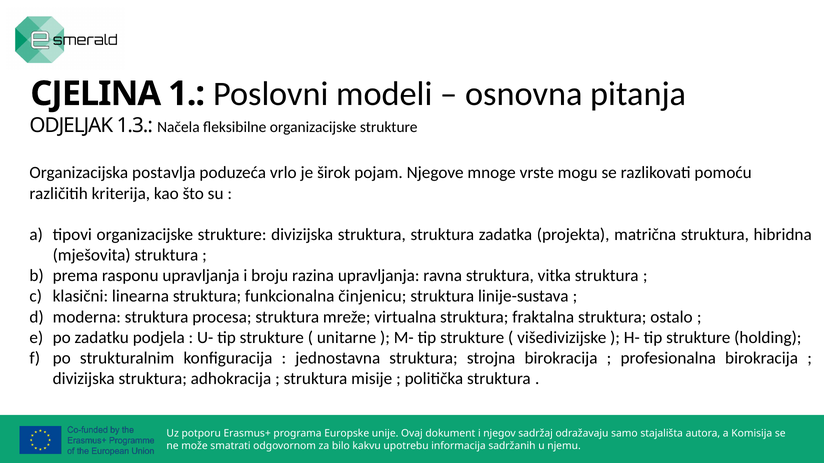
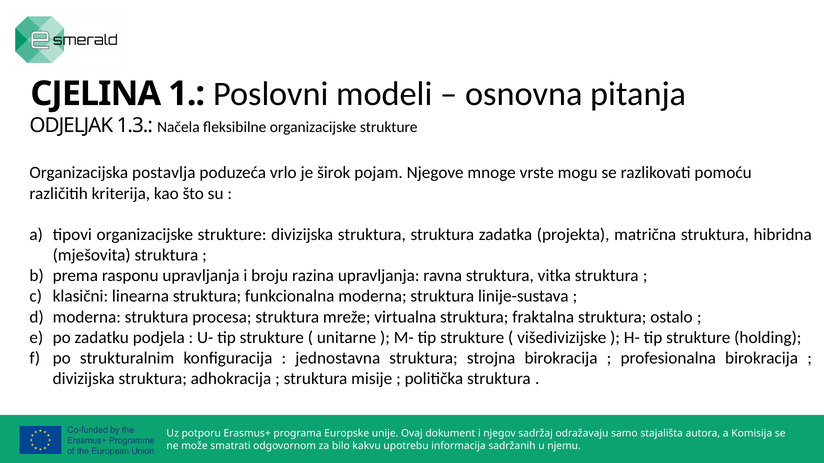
funkcionalna činjenicu: činjenicu -> moderna (372, 297)
